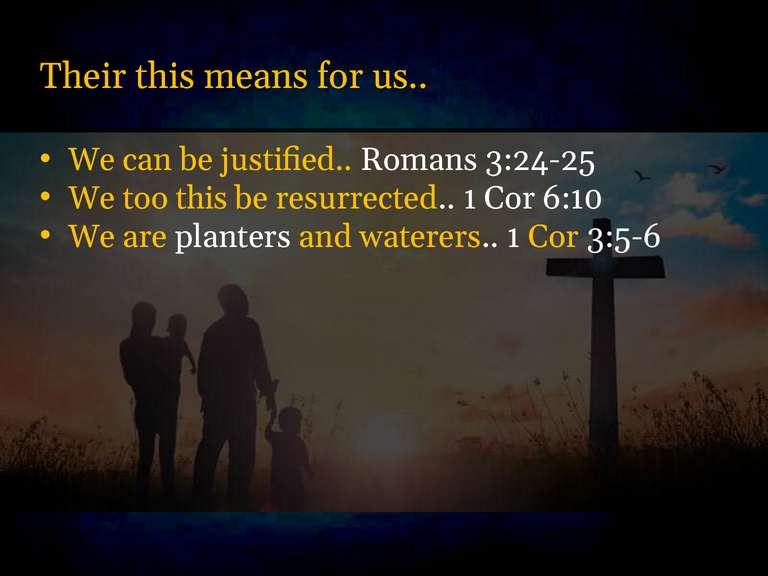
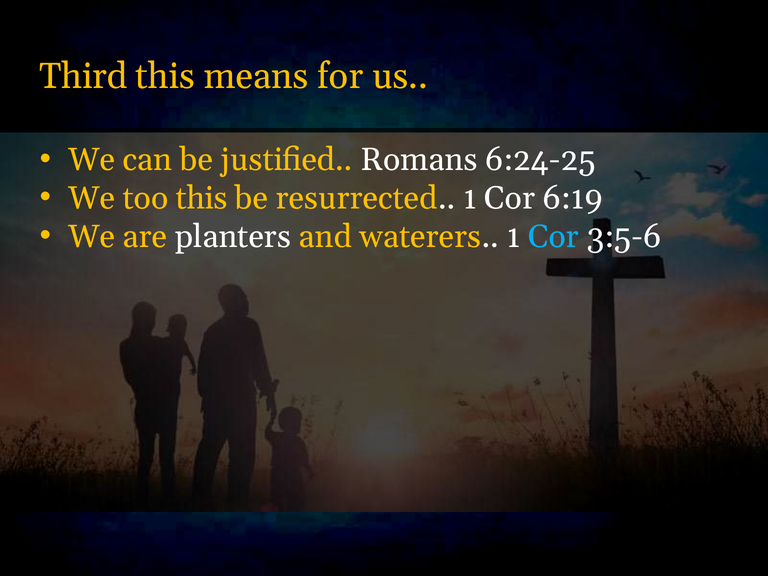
Their: Their -> Third (83, 76)
3:24-25: 3:24-25 -> 6:24-25 (540, 160)
6:10: 6:10 -> 6:19 (573, 198)
Cor colour: yellow -> light blue (553, 236)
